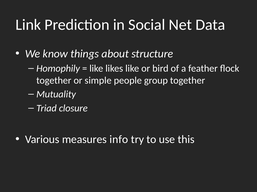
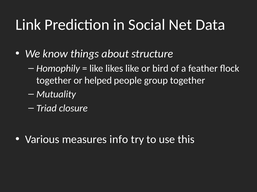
simple: simple -> helped (98, 81)
